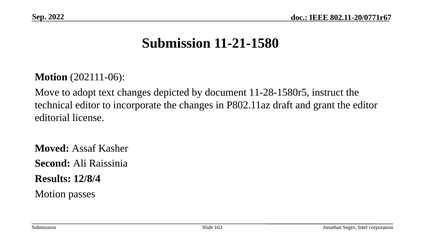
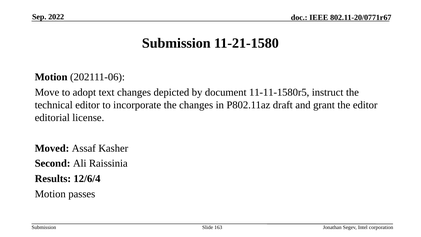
11-28-1580r5: 11-28-1580r5 -> 11-11-1580r5 (279, 92)
12/8/4: 12/8/4 -> 12/6/4 (87, 179)
